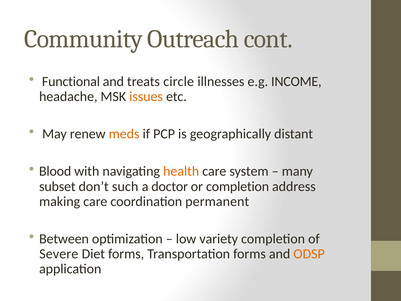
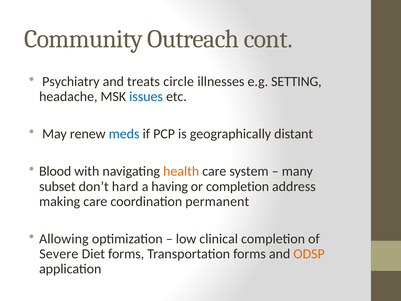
Functional: Functional -> Psychiatry (71, 82)
INCOME: INCOME -> SETTING (296, 82)
issues colour: orange -> blue (146, 97)
meds colour: orange -> blue (124, 134)
such: such -> hard (125, 186)
doctor: doctor -> having (170, 186)
Between: Between -> Allowing (64, 239)
variety: variety -> clinical (219, 239)
